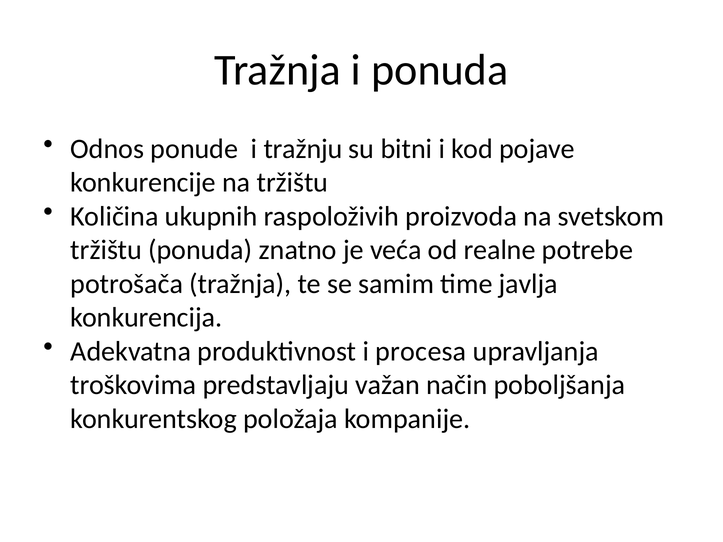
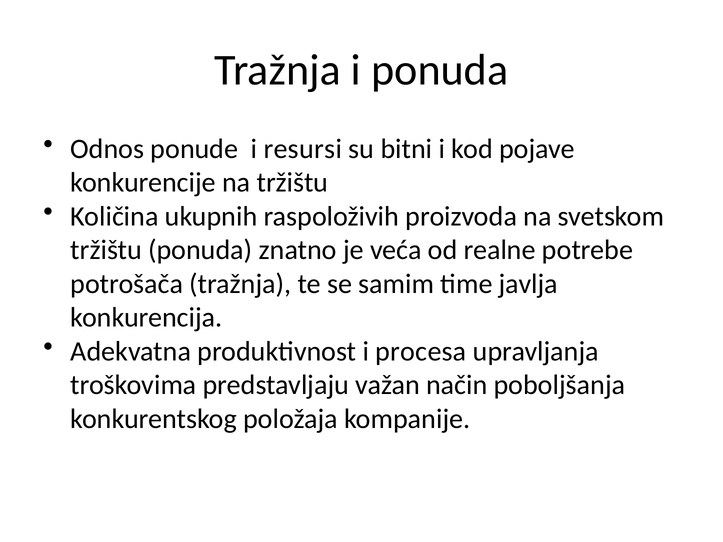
tražnju: tražnju -> resursi (303, 149)
